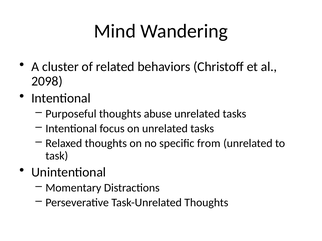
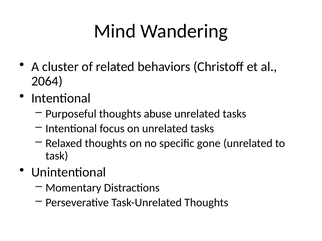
2098: 2098 -> 2064 (47, 81)
from: from -> gone (209, 144)
